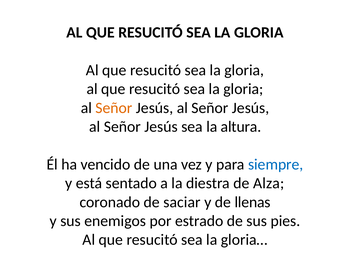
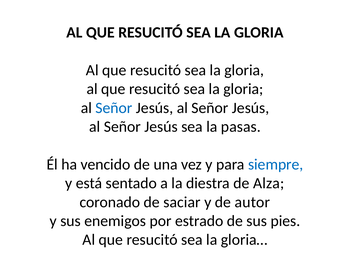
Señor colour: orange -> blue (114, 108)
altura: altura -> pasas (241, 127)
llenas: llenas -> autor (252, 202)
